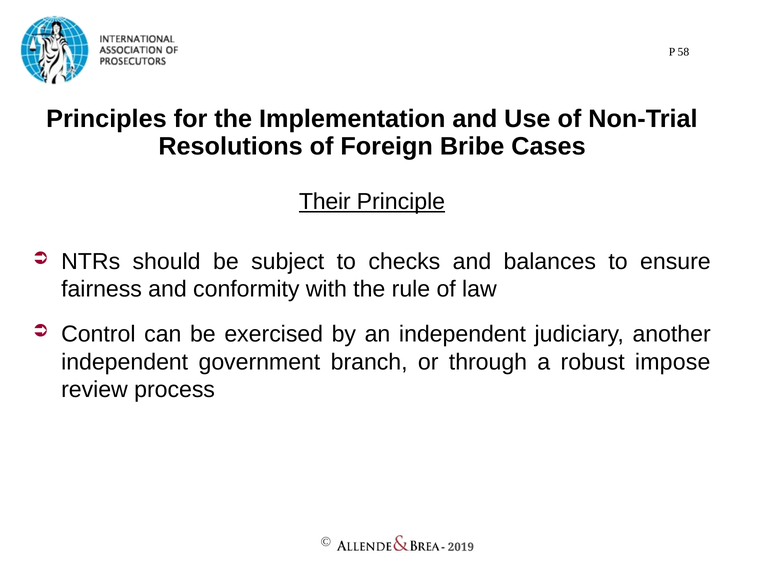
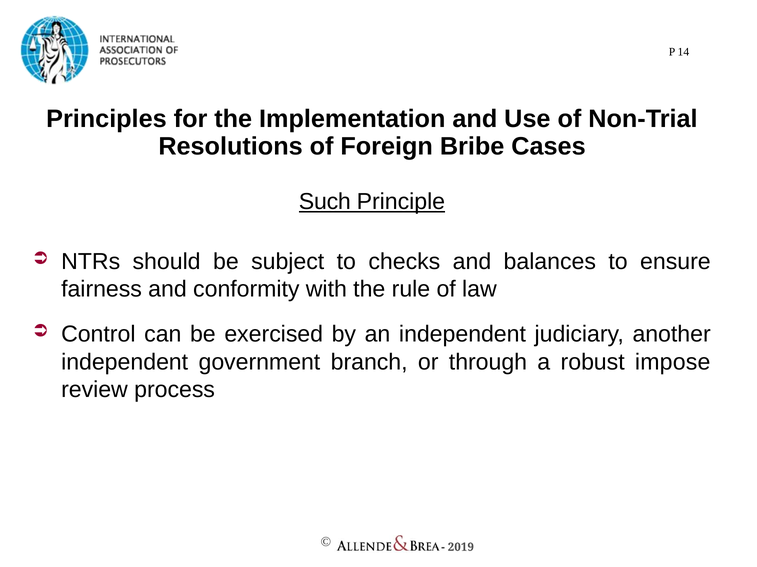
58: 58 -> 14 (683, 52)
Their: Their -> Such (325, 202)
